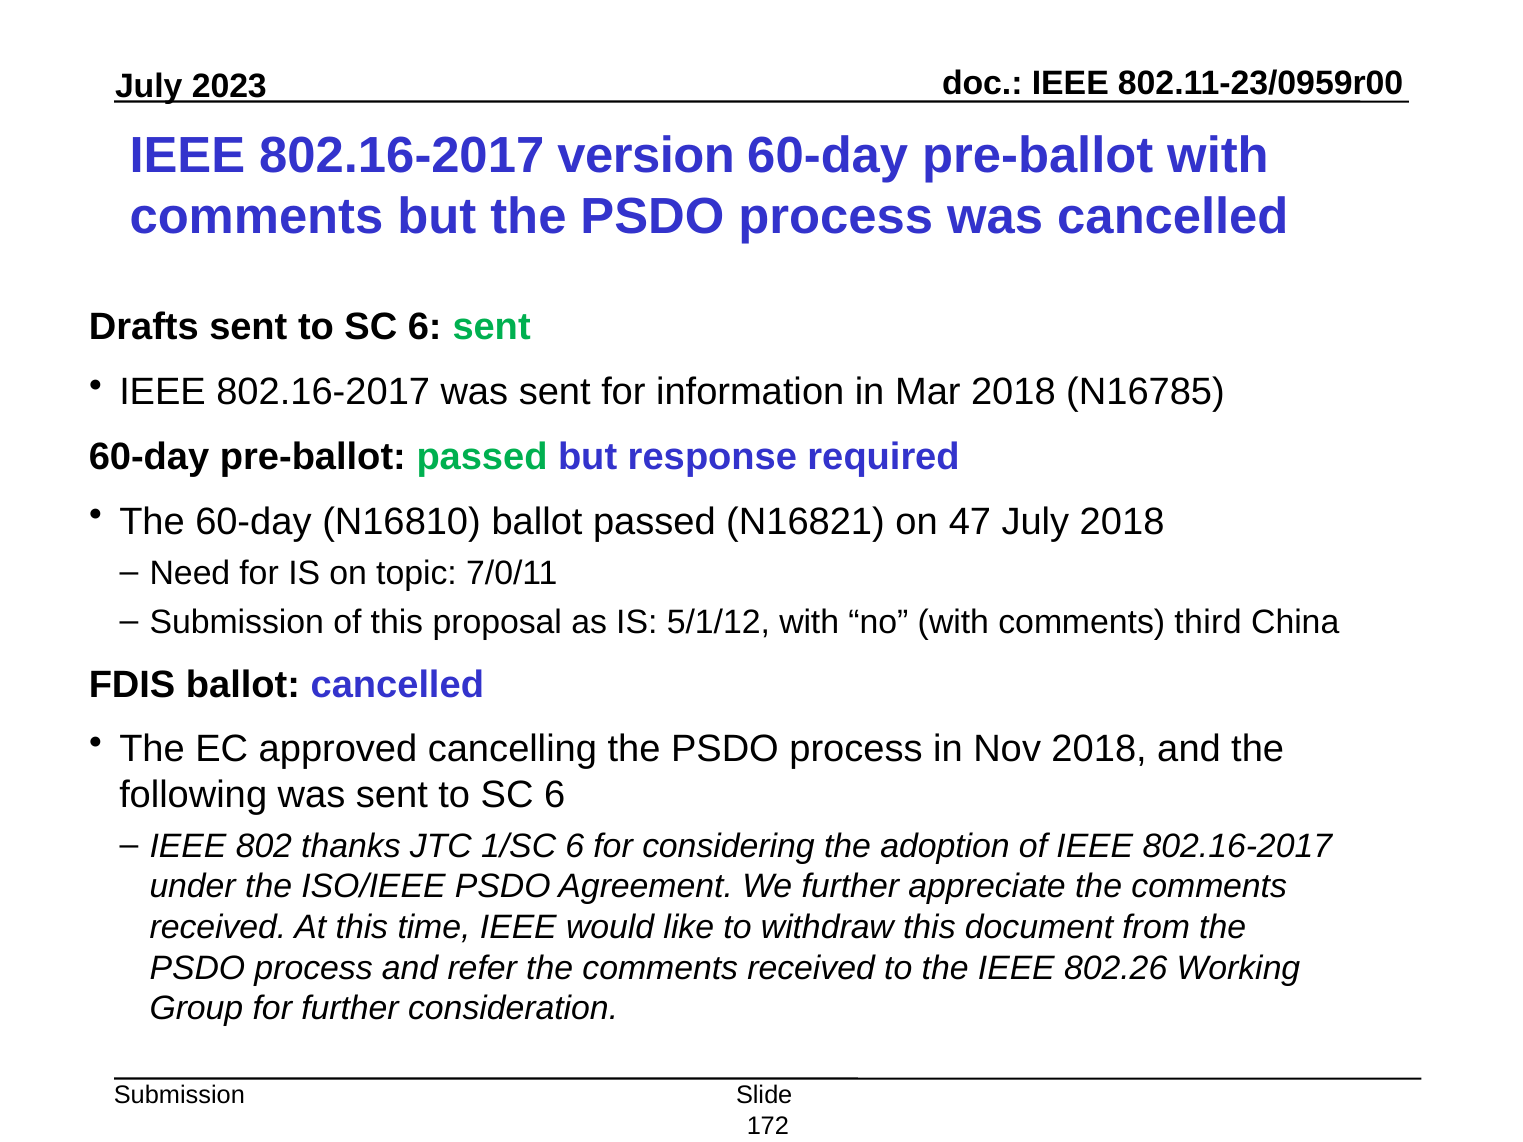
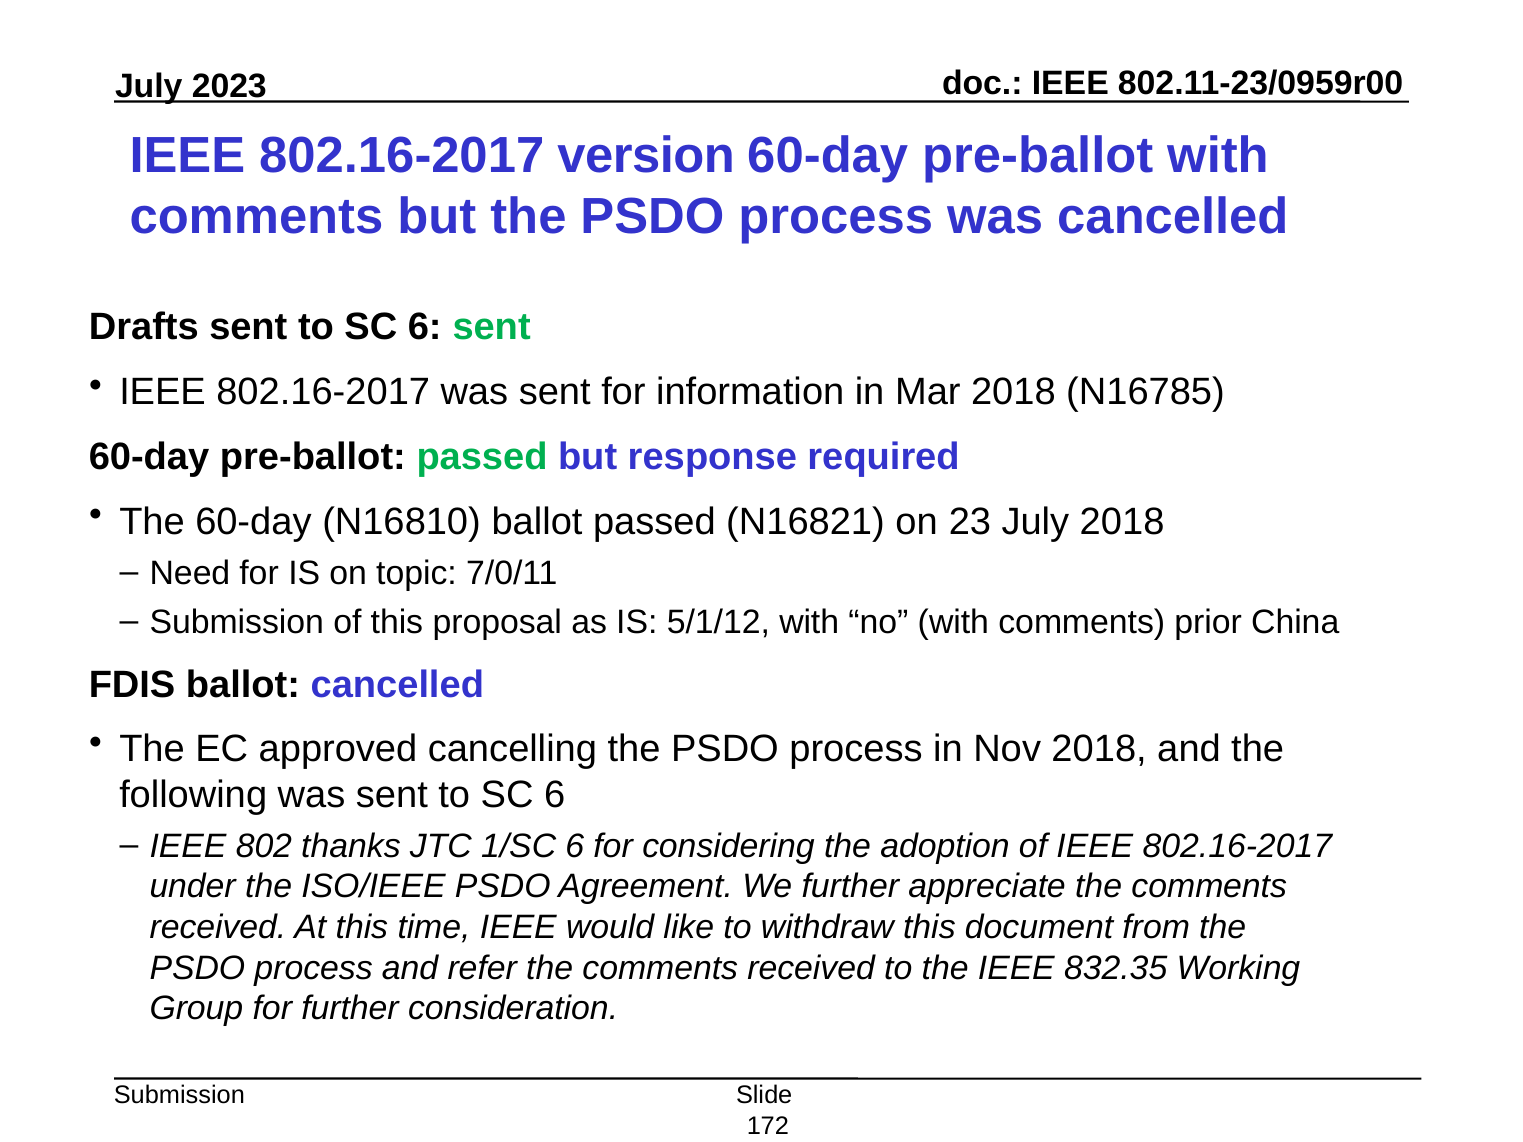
47: 47 -> 23 (970, 522)
third: third -> prior (1208, 622)
802.26: 802.26 -> 832.35 (1116, 968)
